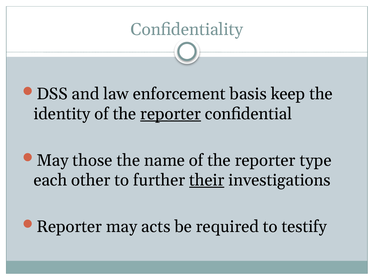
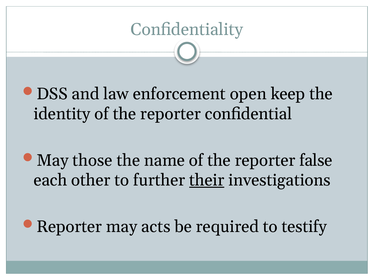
basis: basis -> open (248, 94)
reporter underline: present -> none (171, 114)
type: type -> false (316, 161)
